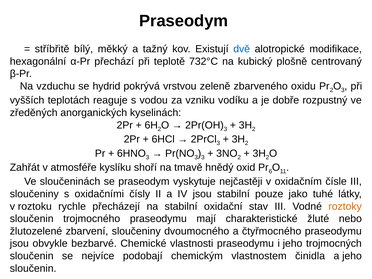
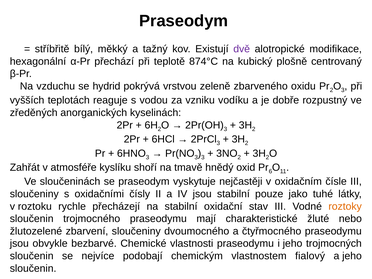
dvě colour: blue -> purple (242, 49)
732°C: 732°C -> 874°C (204, 61)
činidla: činidla -> fialový (310, 256)
